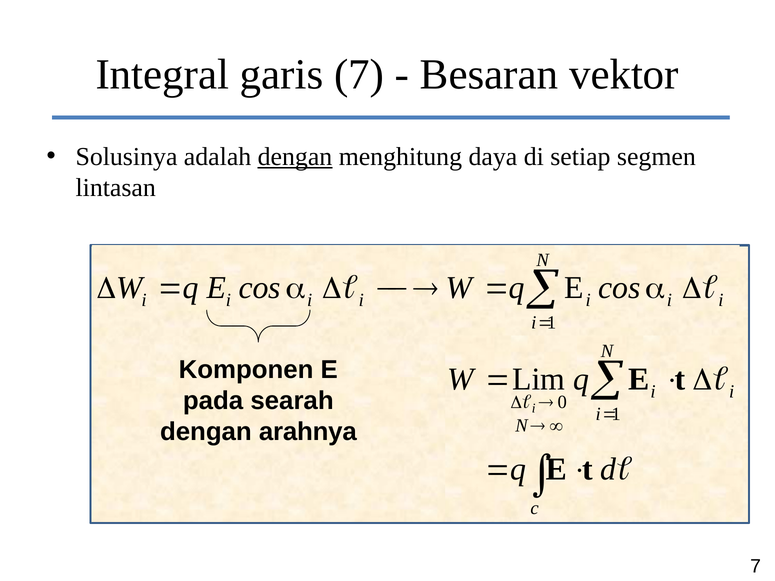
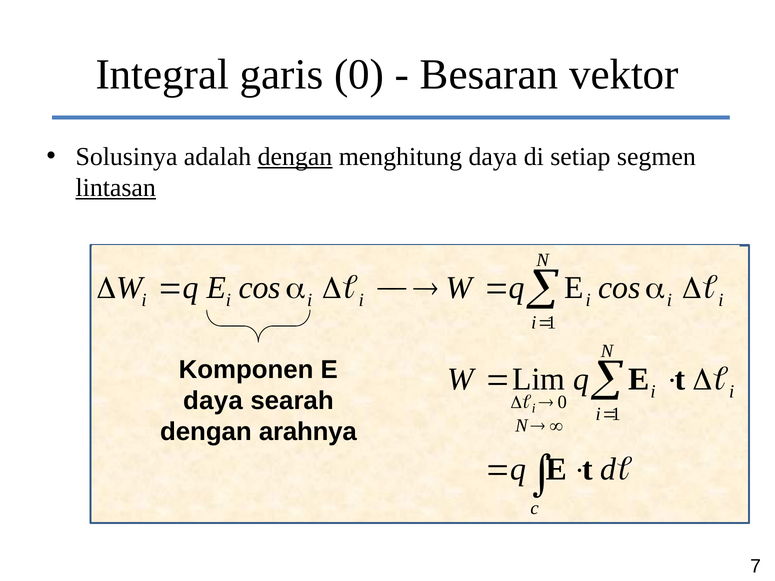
garis 7: 7 -> 0 (359, 75)
lintasan underline: none -> present (116, 188)
pada: pada -> daya (213, 401)
